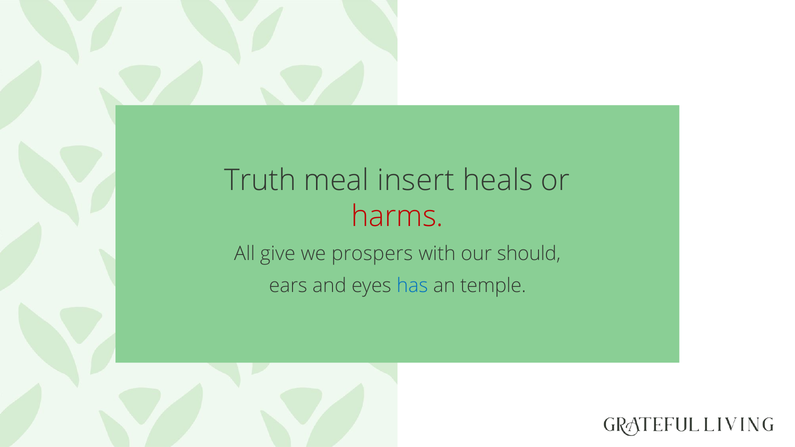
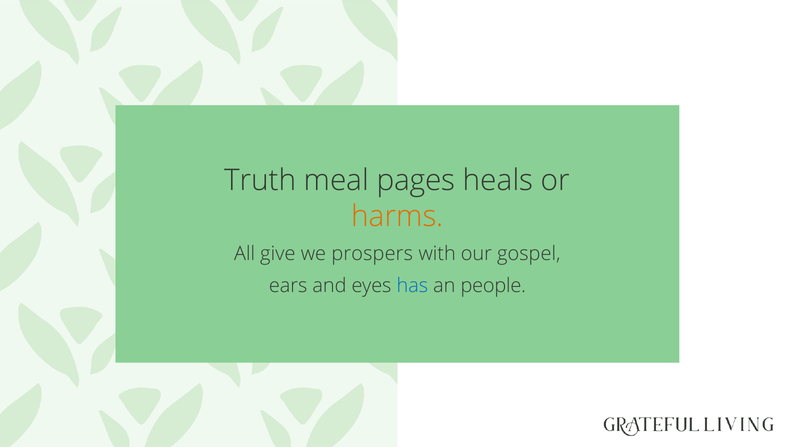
insert: insert -> pages (416, 181)
harms colour: red -> orange (397, 217)
should: should -> gospel (529, 254)
temple: temple -> people (493, 286)
